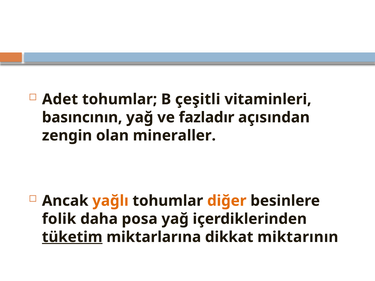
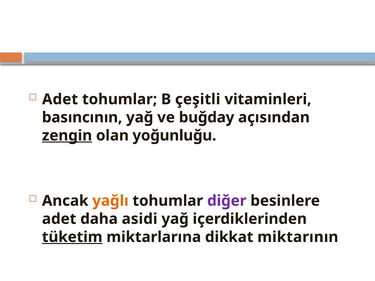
fazladır: fazladır -> buğday (207, 117)
zengin underline: none -> present (67, 136)
mineraller: mineraller -> yoğunluğu (174, 136)
diğer colour: orange -> purple (227, 201)
folik: folik -> adet (59, 219)
posa: posa -> asidi (140, 219)
